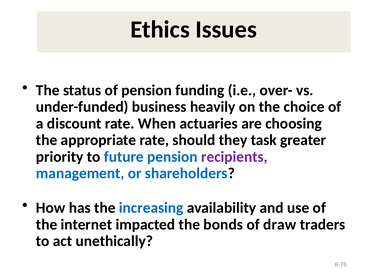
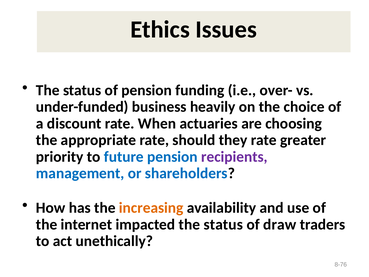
they task: task -> rate (264, 140)
increasing colour: blue -> orange (151, 208)
impacted the bonds: bonds -> status (223, 224)
